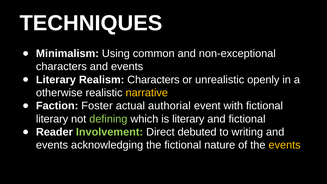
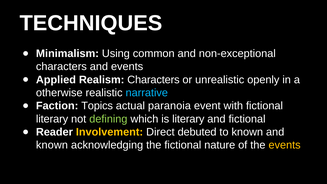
Literary: Literary -> Applied (56, 80)
narrative colour: yellow -> light blue (147, 93)
Foster: Foster -> Topics (97, 106)
authorial: authorial -> paranoia (169, 106)
Involvement colour: light green -> yellow (110, 132)
to writing: writing -> known (247, 132)
events: events -> known (52, 145)
